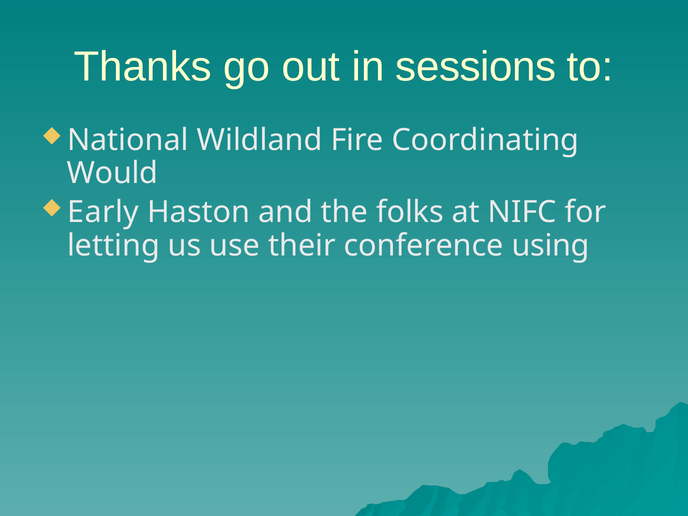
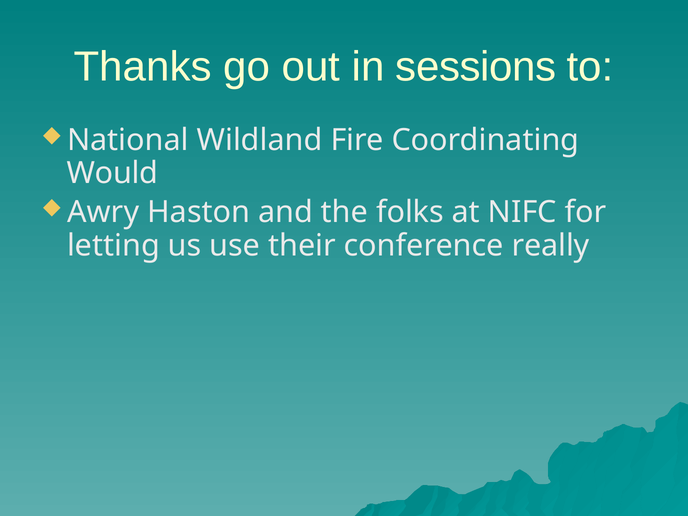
Early: Early -> Awry (103, 212)
using: using -> really (551, 245)
